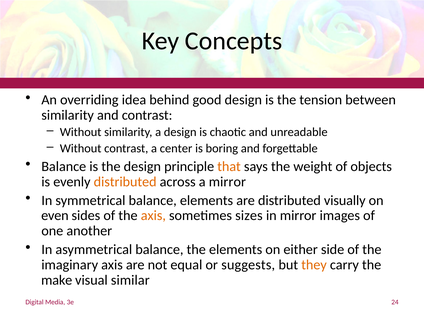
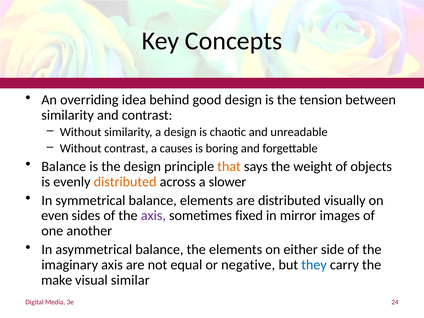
center: center -> causes (176, 149)
a mirror: mirror -> slower (227, 182)
axis colour: orange -> purple (153, 216)
sizes: sizes -> fixed (249, 216)
suggests: suggests -> negative (248, 265)
they colour: orange -> blue (314, 265)
